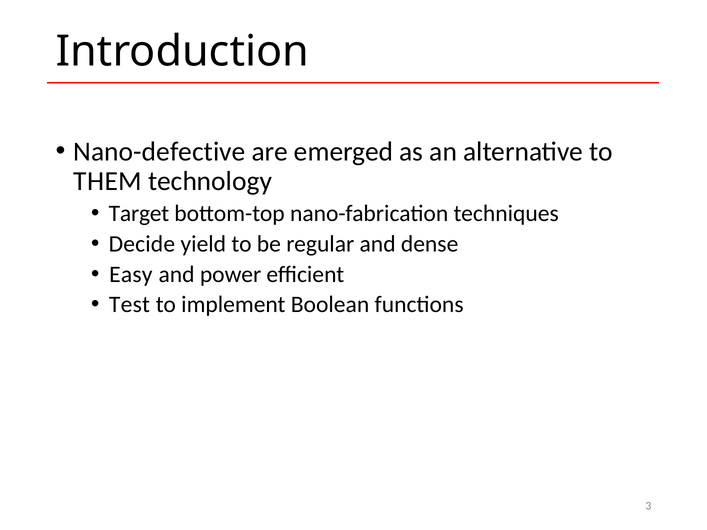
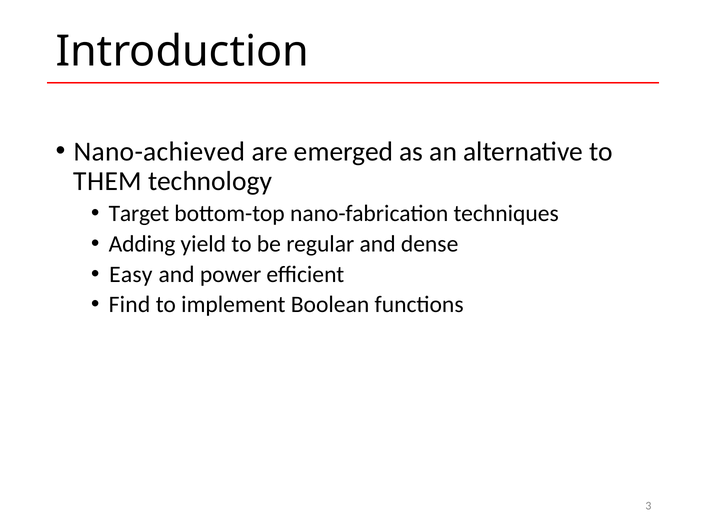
Nano-defective: Nano-defective -> Nano-achieved (159, 152)
Decide: Decide -> Adding (142, 244)
Test: Test -> Find (129, 305)
